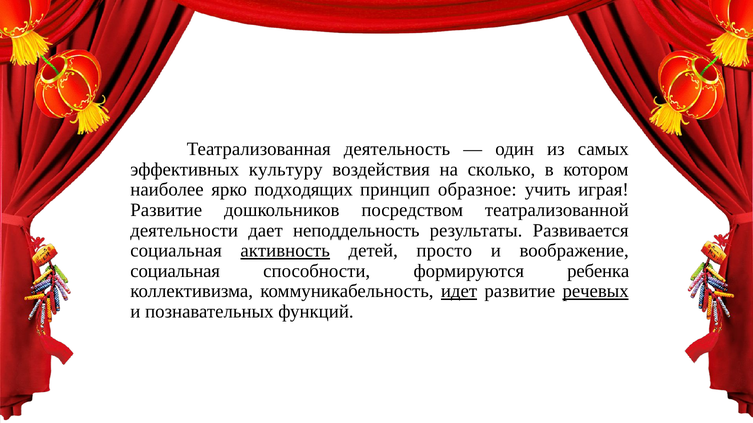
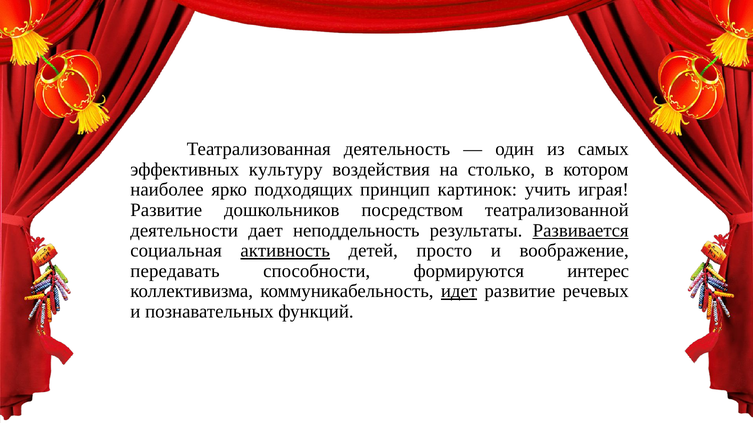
сколько: сколько -> столько (501, 170)
образное: образное -> картинок (477, 190)
Развивается underline: none -> present (581, 231)
социальная: социальная -> передавать (175, 271)
ребенка: ребенка -> интерес (598, 271)
речевых underline: present -> none (596, 292)
